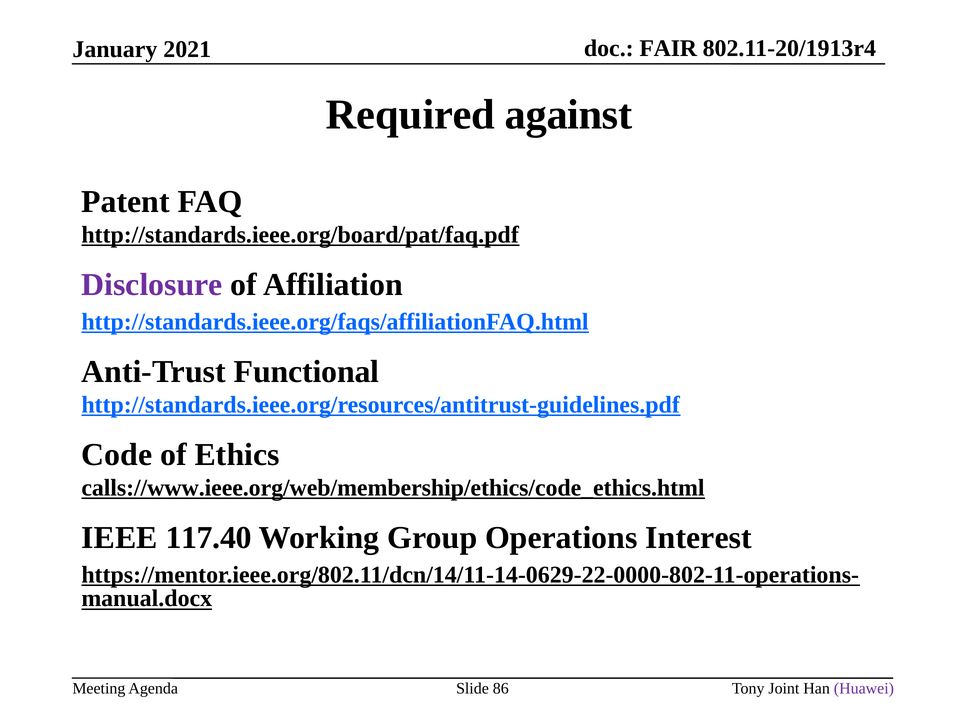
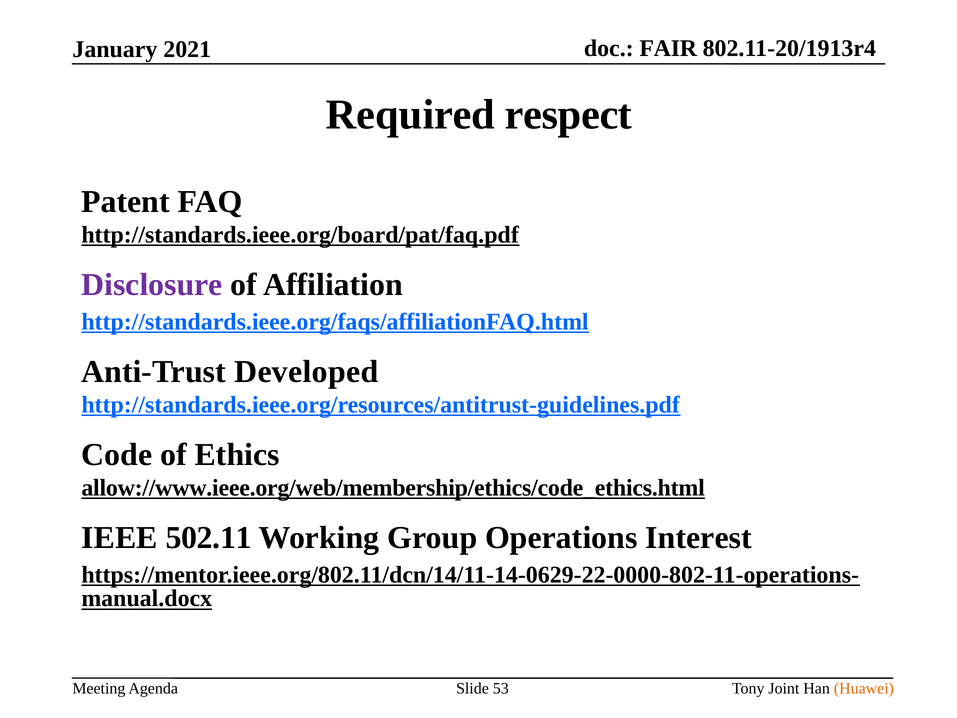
against: against -> respect (569, 115)
Functional: Functional -> Developed (306, 372)
calls://www.ieee.org/web/membership/ethics/code_ethics.html: calls://www.ieee.org/web/membership/ethics/code_ethics.html -> allow://www.ieee.org/web/membership/ethics/code_ethics.html (393, 487)
117.40: 117.40 -> 502.11 (209, 537)
86: 86 -> 53 (501, 688)
Huawei colour: purple -> orange (864, 688)
